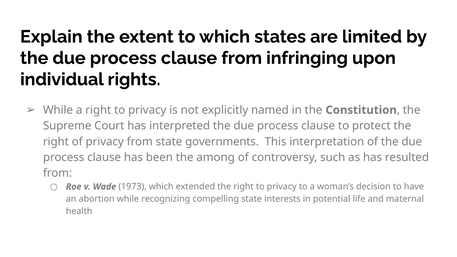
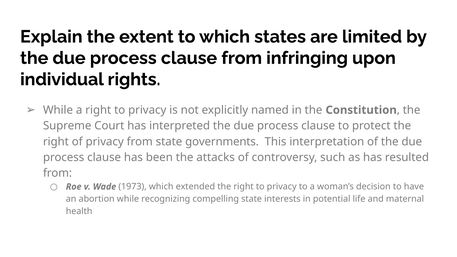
among: among -> attacks (216, 157)
